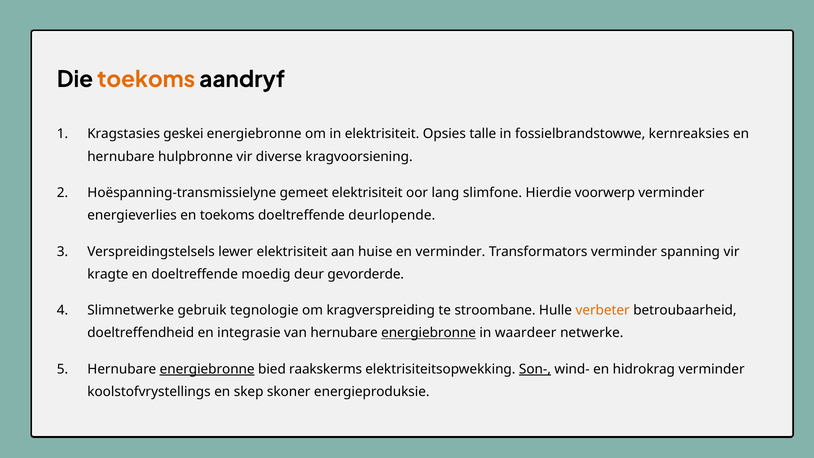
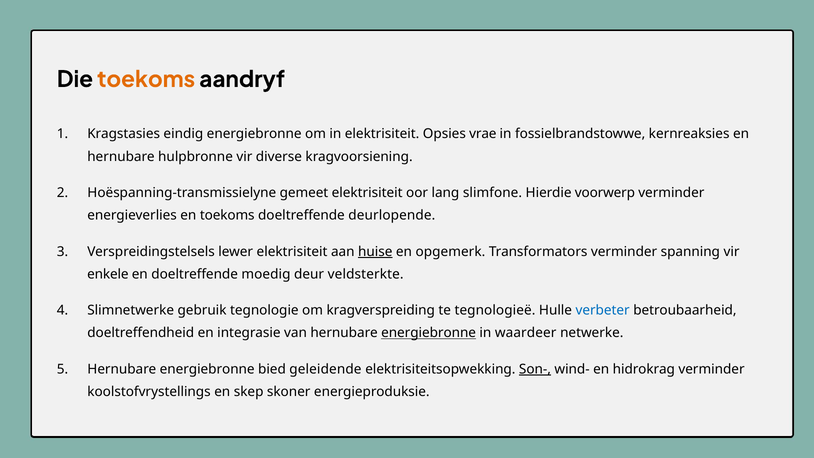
geskei: geskei -> eindig (183, 134)
talle: talle -> vrae (483, 134)
huise underline: none -> present (375, 251)
en verminder: verminder -> opgemerk (450, 251)
kragte: kragte -> enkele (108, 274)
gevorderde: gevorderde -> veldsterkte (366, 274)
stroombane: stroombane -> tegnologieë (495, 310)
verbeter colour: orange -> blue (603, 310)
energiebronne underline: present -> none (207, 369)
raakskerms: raakskerms -> geleidende (325, 369)
